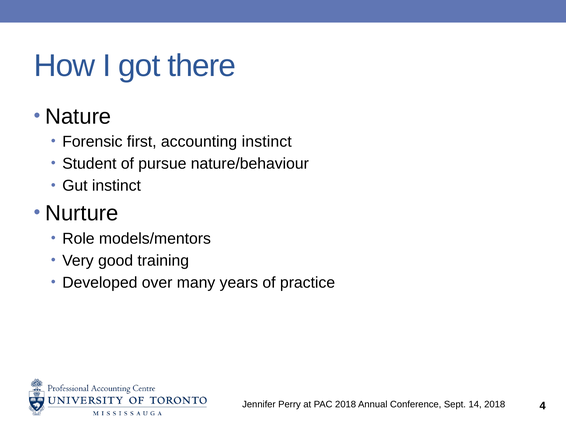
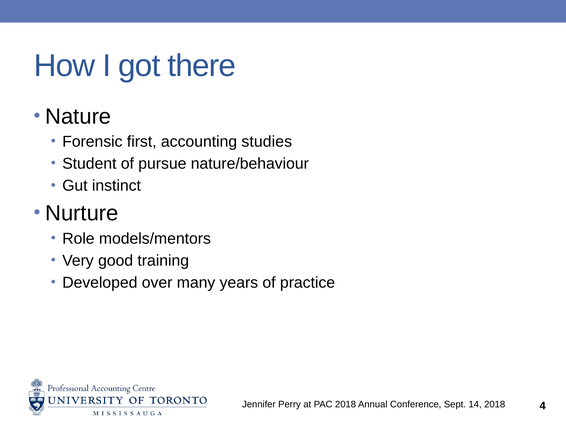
accounting instinct: instinct -> studies (267, 142)
